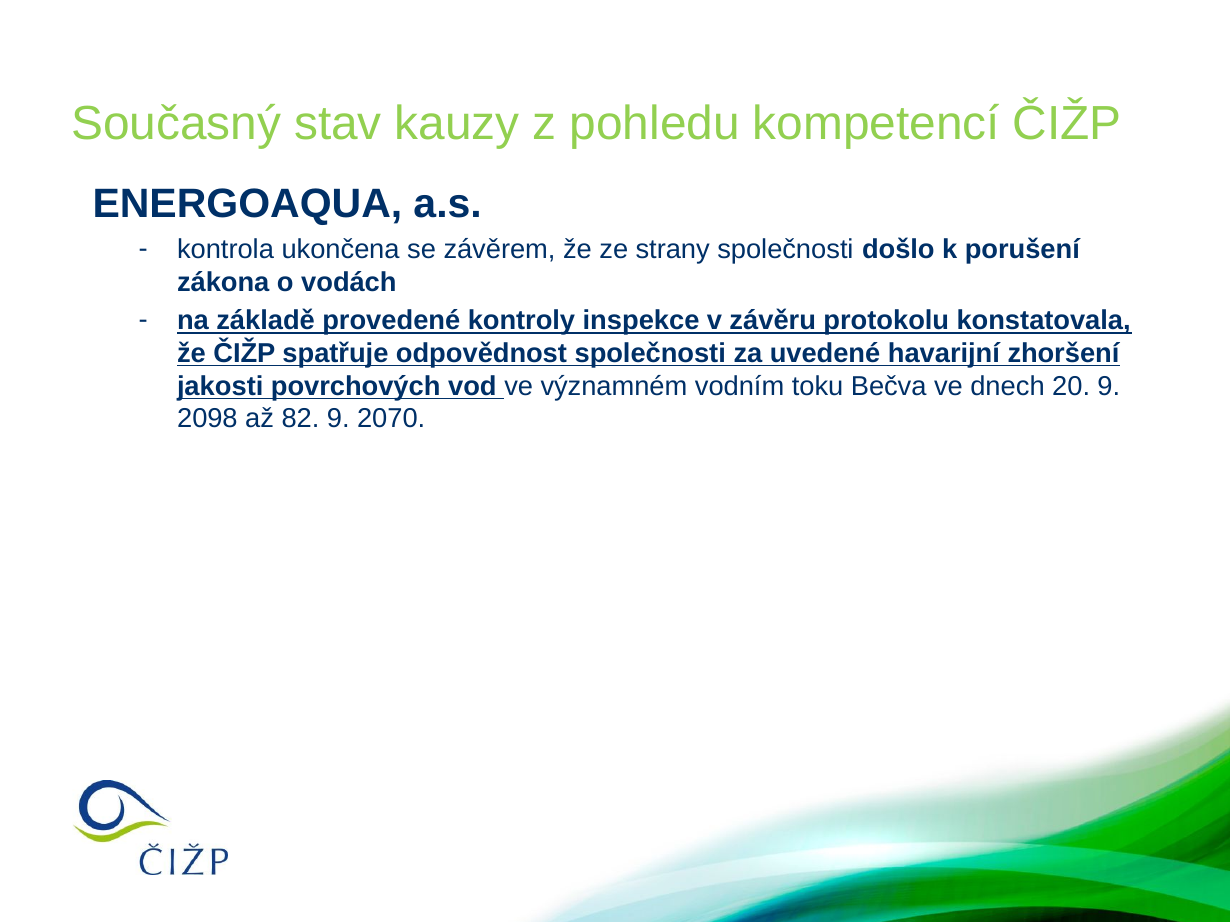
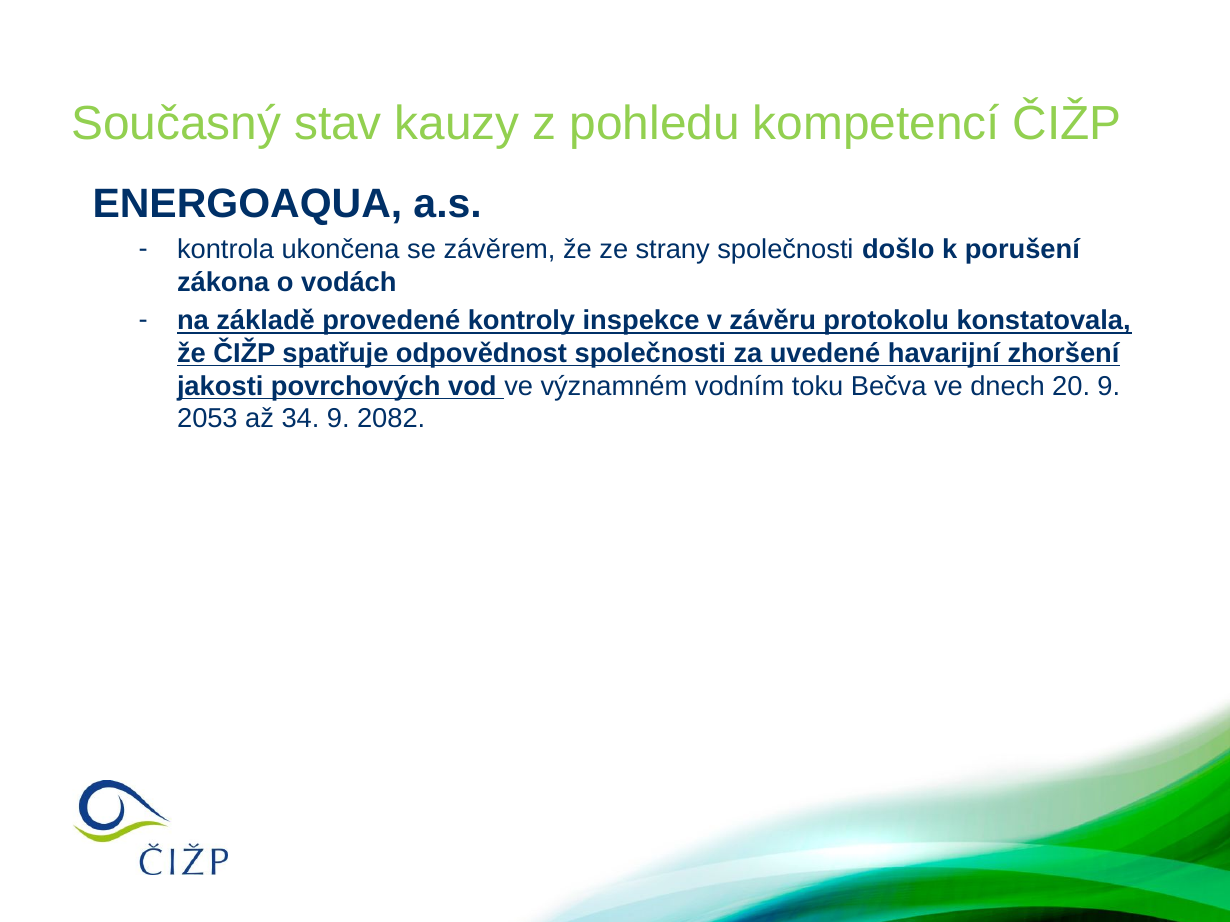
2098: 2098 -> 2053 (207, 419)
82: 82 -> 34 (300, 419)
2070: 2070 -> 2082 (391, 419)
